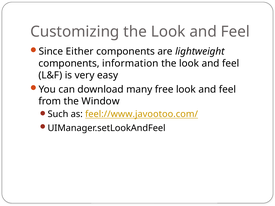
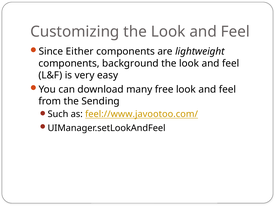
information: information -> background (130, 63)
Window: Window -> Sending (101, 101)
